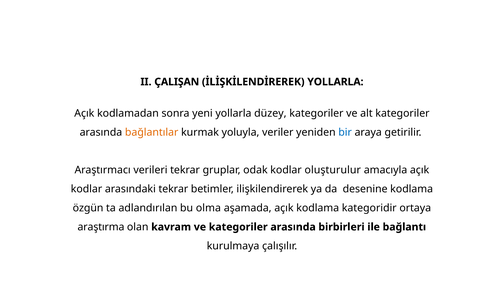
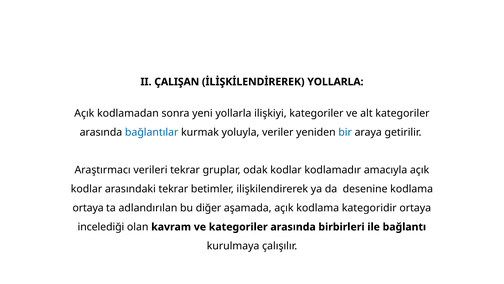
düzey: düzey -> ilişkiyi (270, 113)
bağlantılar colour: orange -> blue (152, 132)
oluşturulur: oluşturulur -> kodlamadır (333, 170)
özgün: özgün -> ortaya (88, 208)
olma: olma -> diğer (209, 208)
araştırma: araştırma -> incelediği (101, 227)
